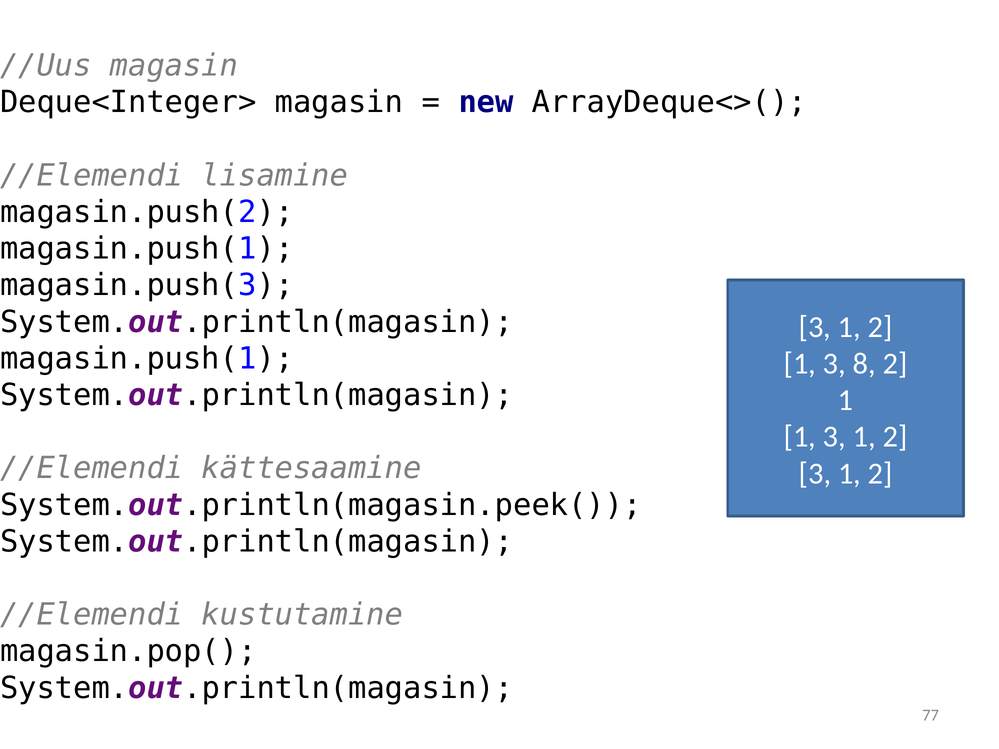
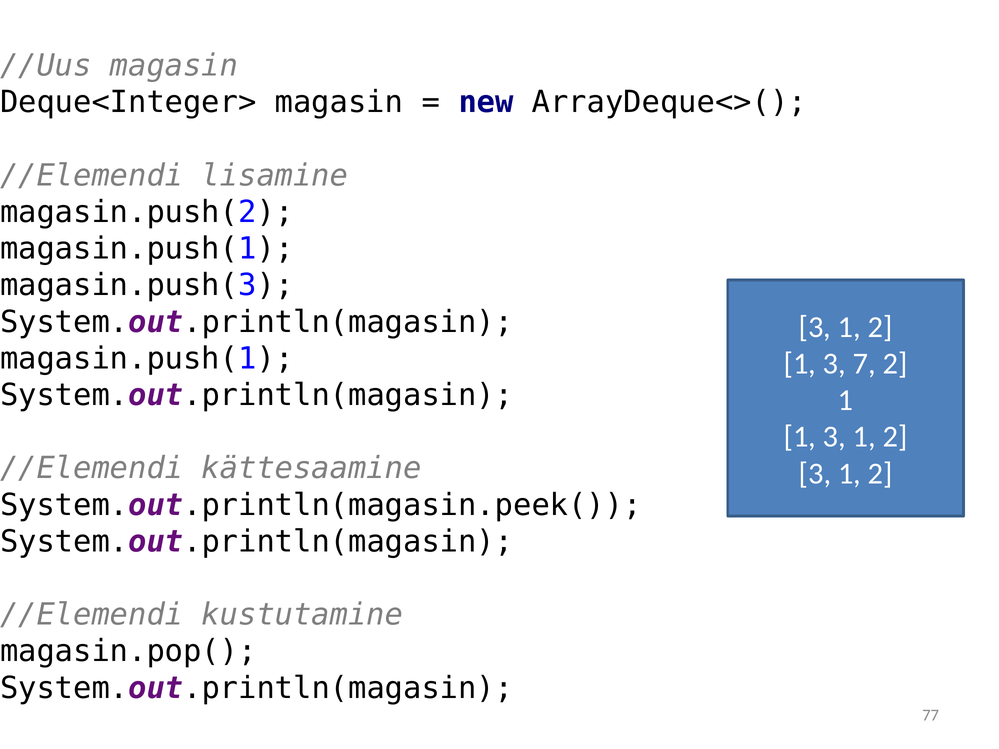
8: 8 -> 7 (864, 364)
